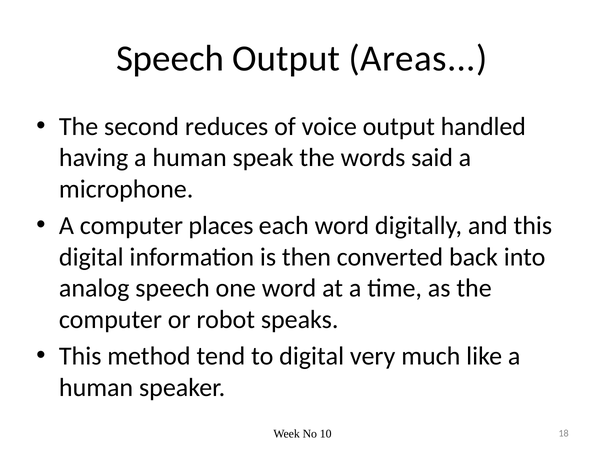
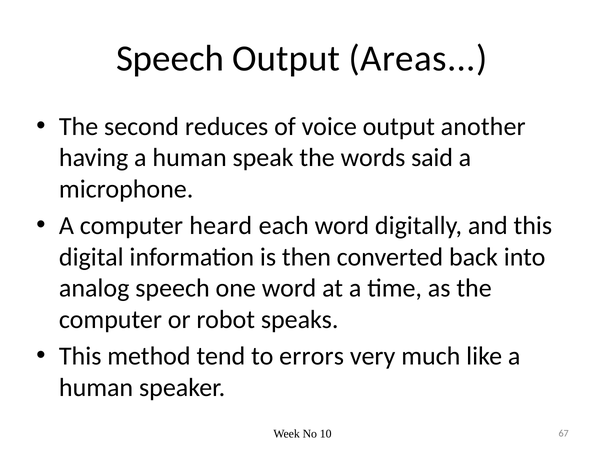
handled: handled -> another (483, 126)
places: places -> heard (221, 226)
to digital: digital -> errors (312, 356)
18: 18 -> 67 (564, 433)
